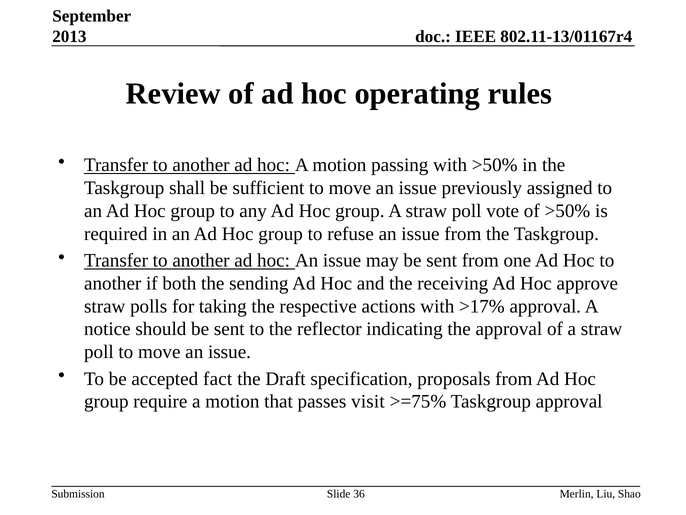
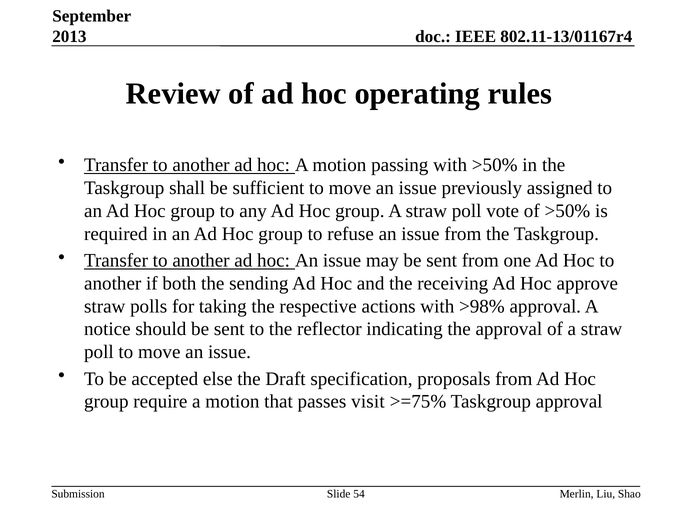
>17%: >17% -> >98% (482, 306)
fact: fact -> else (218, 378)
36: 36 -> 54 (359, 493)
